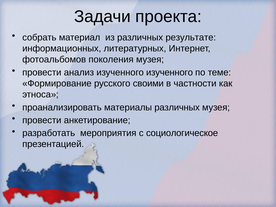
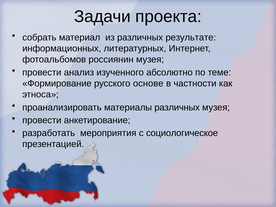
поколения: поколения -> россиянин (111, 60)
изученного изученного: изученного -> абсолютно (170, 72)
своими: своими -> основе (148, 83)
